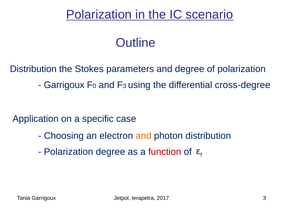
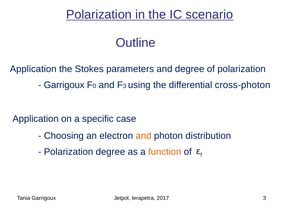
Distribution: Distribution -> Application (33, 69)
cross-degree: cross-degree -> cross-photon (243, 85)
function colour: red -> orange (165, 152)
